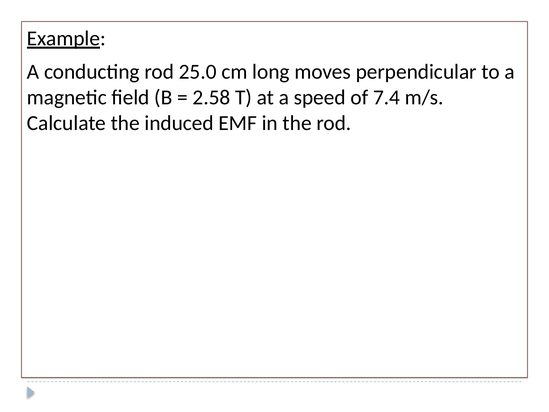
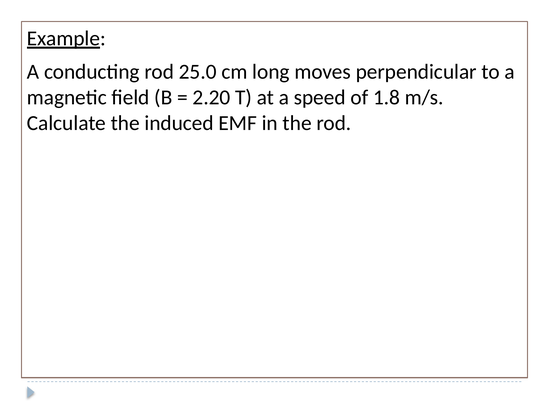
2.58: 2.58 -> 2.20 (211, 97)
7.4: 7.4 -> 1.8 (387, 97)
